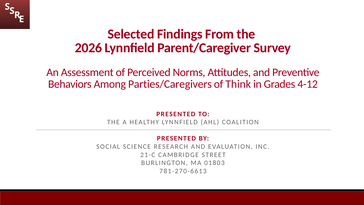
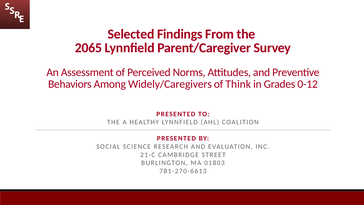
2026: 2026 -> 2065 (88, 48)
Parties/Caregivers: Parties/Caregivers -> Widely/Caregivers (170, 84)
4-12: 4-12 -> 0-12 (308, 84)
